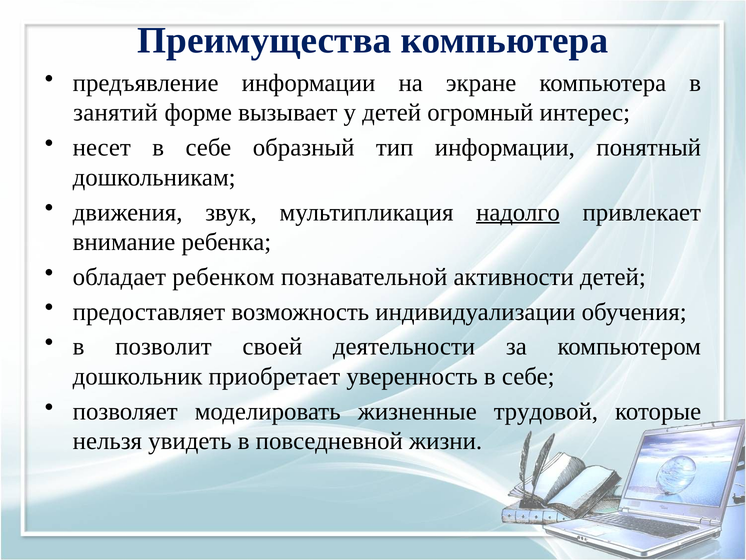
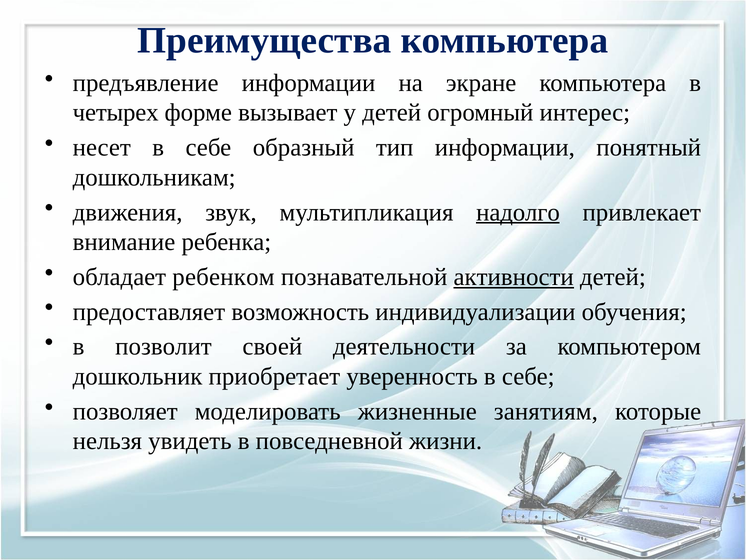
занятий: занятий -> четырех (116, 113)
активности underline: none -> present (514, 277)
трудовой: трудовой -> занятиям (546, 411)
